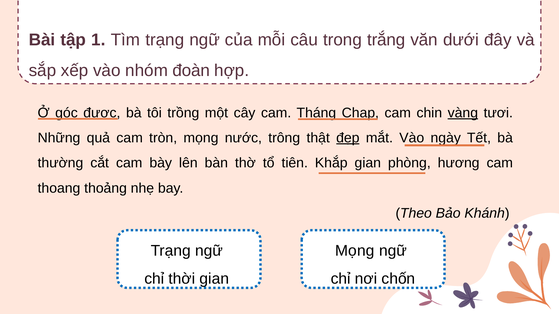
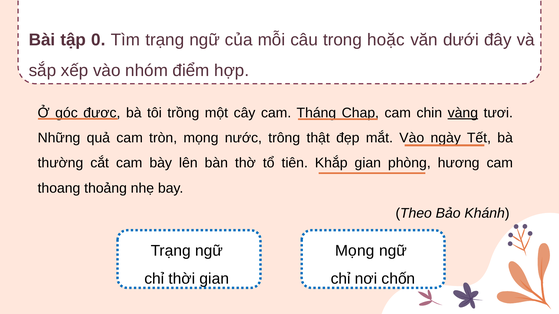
1: 1 -> 0 (98, 40)
trắng: trắng -> hoặc (386, 40)
đoàn: đoàn -> điểm (191, 71)
đẹp underline: present -> none (348, 138)
